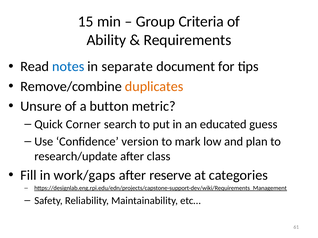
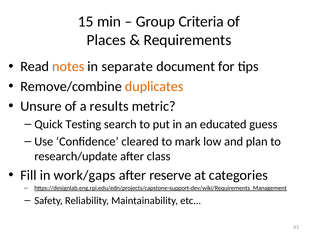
Ability: Ability -> Places (106, 40)
notes colour: blue -> orange (68, 67)
button: button -> results (109, 106)
Corner: Corner -> Testing (83, 125)
version: version -> cleared (140, 142)
